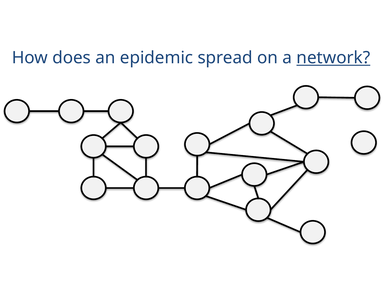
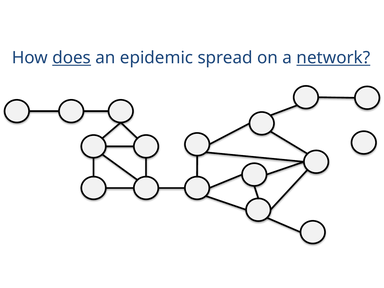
does underline: none -> present (72, 58)
